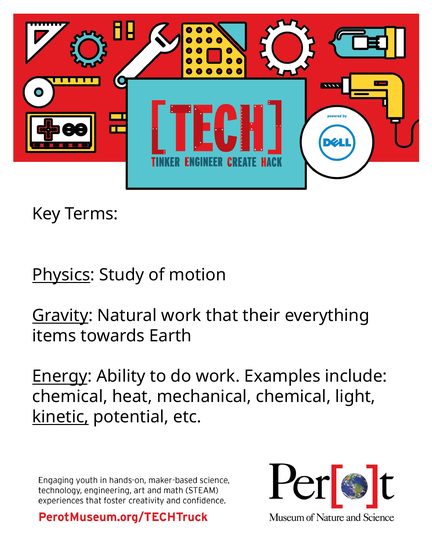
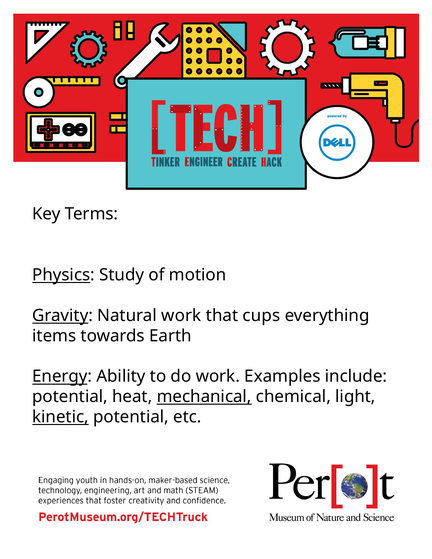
their: their -> cups (261, 315)
chemical: chemical -> potential (70, 397)
mechanical underline: none -> present (204, 397)
